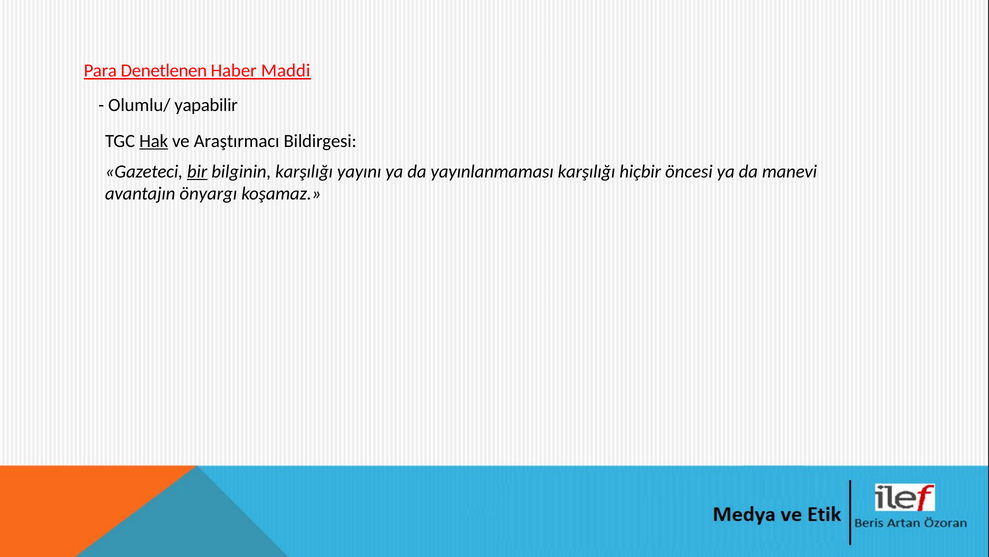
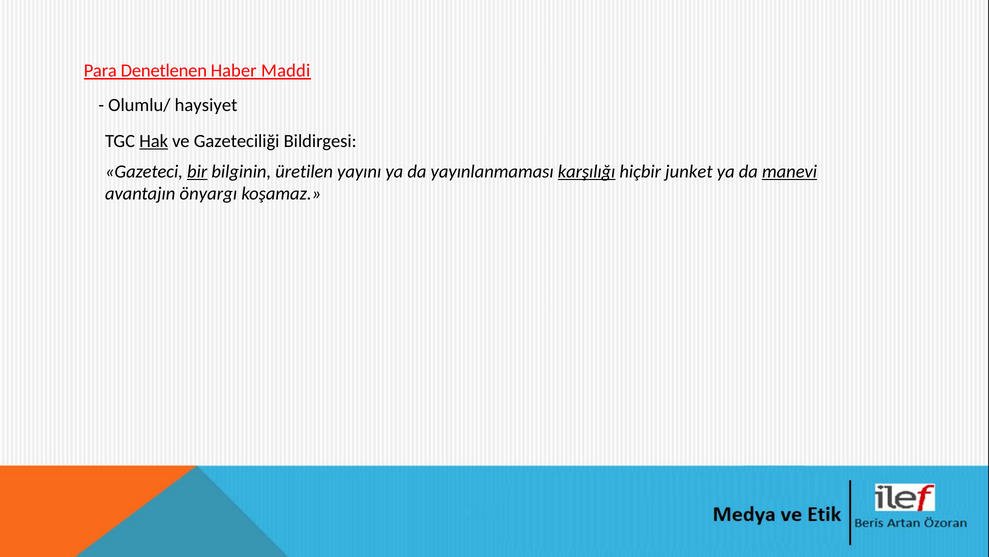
yapabilir: yapabilir -> haysiyet (206, 105)
Araştırmacı: Araştırmacı -> Gazeteciliği (237, 141)
bilginin karşılığı: karşılığı -> üretilen (304, 171)
karşılığı underline: none -> present (587, 171)
öncesi: öncesi -> junket (689, 171)
manevi underline: none -> present (790, 171)
